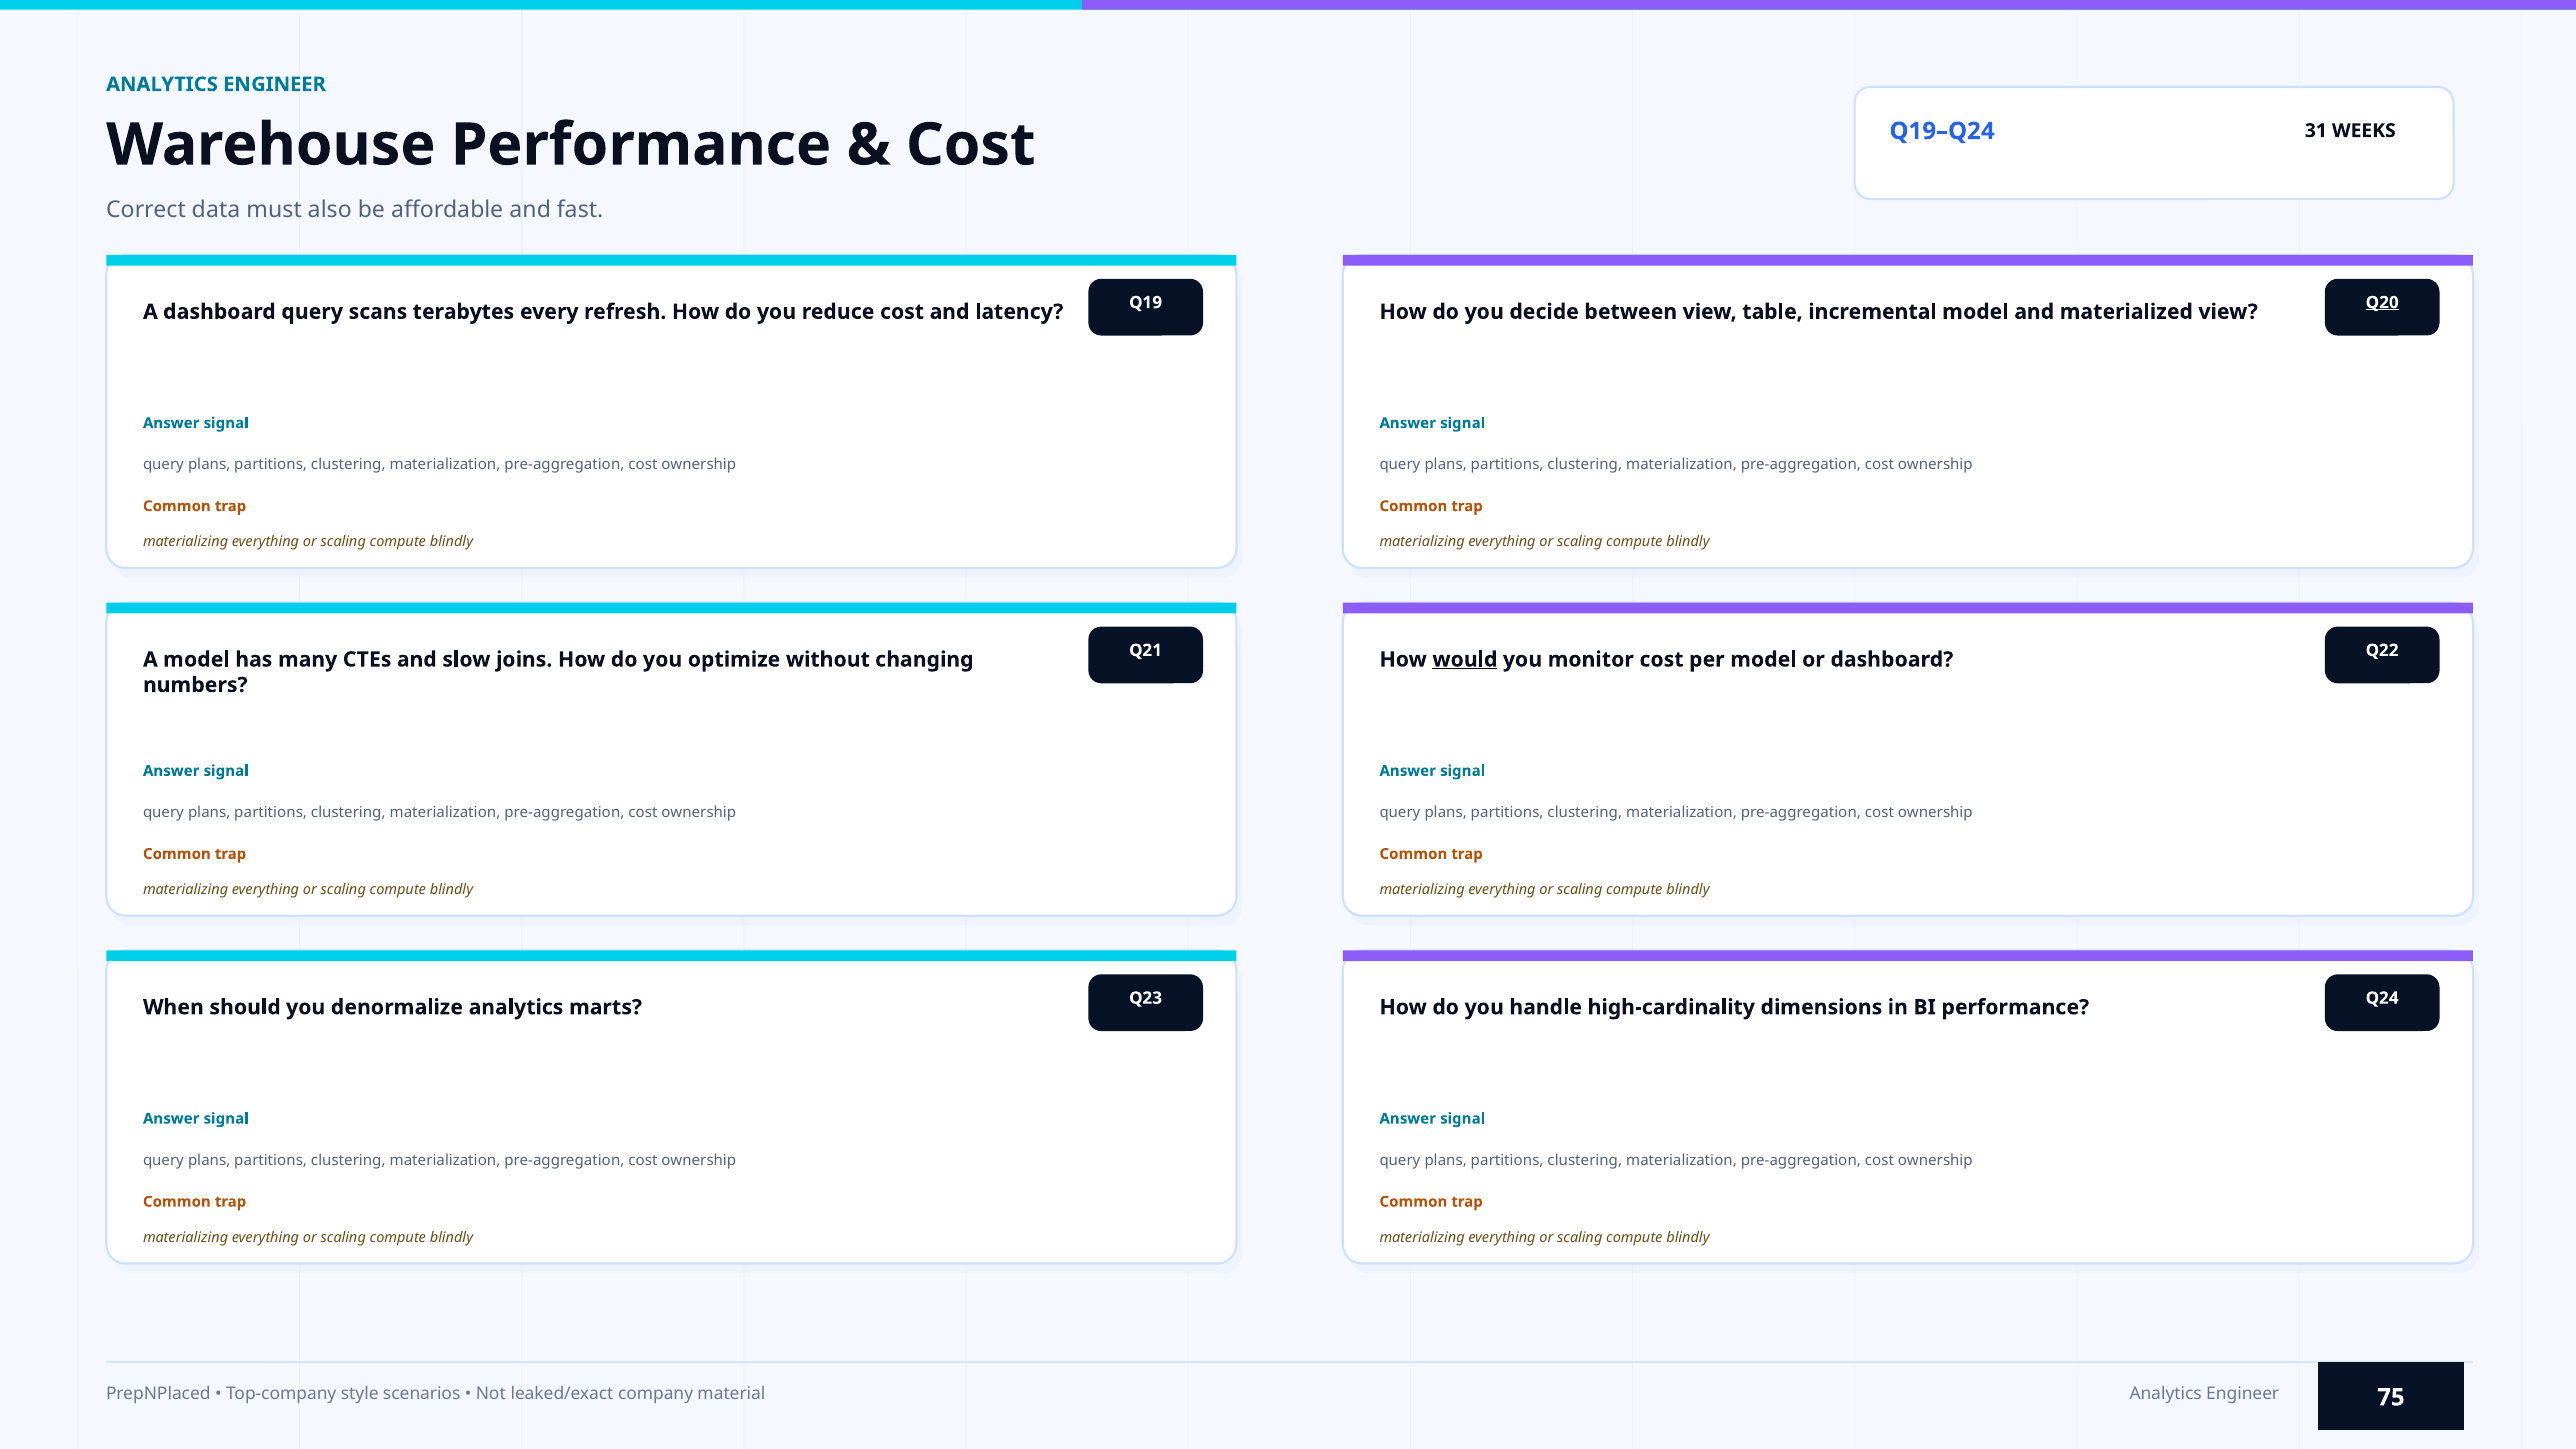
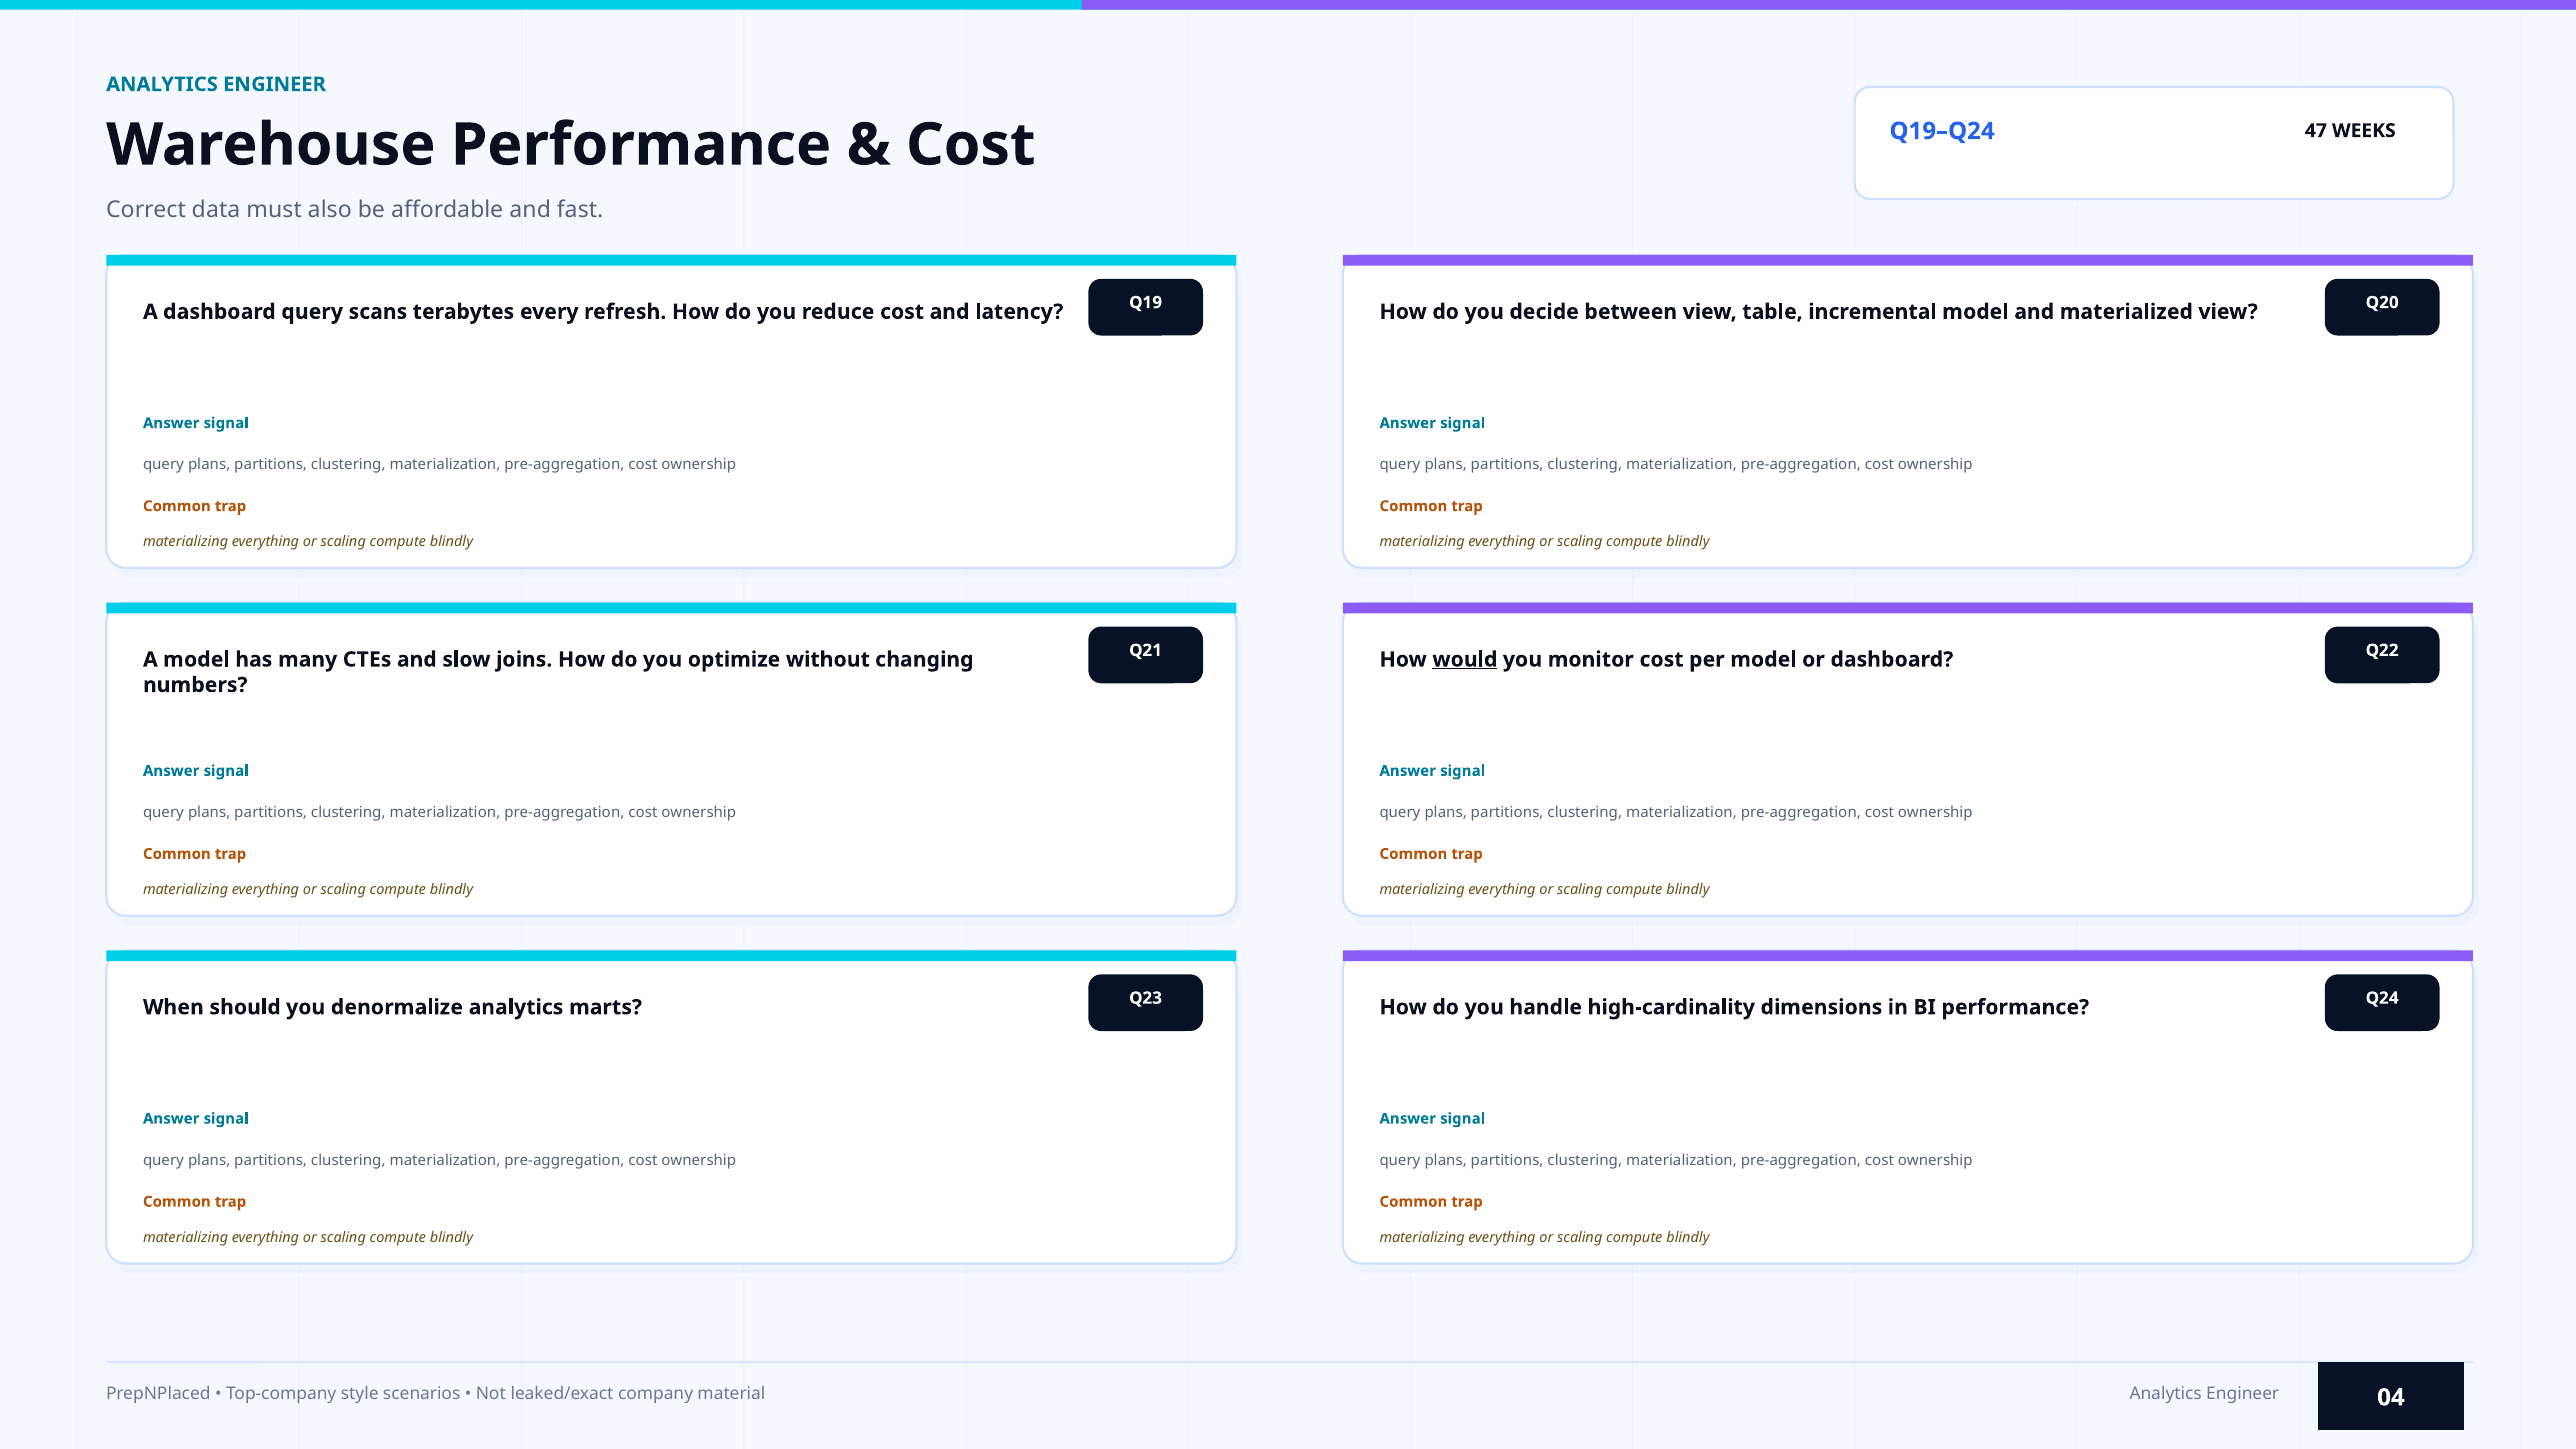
31: 31 -> 47 (2316, 131)
Q20 underline: present -> none (2382, 303)
75: 75 -> 04 (2391, 1398)
